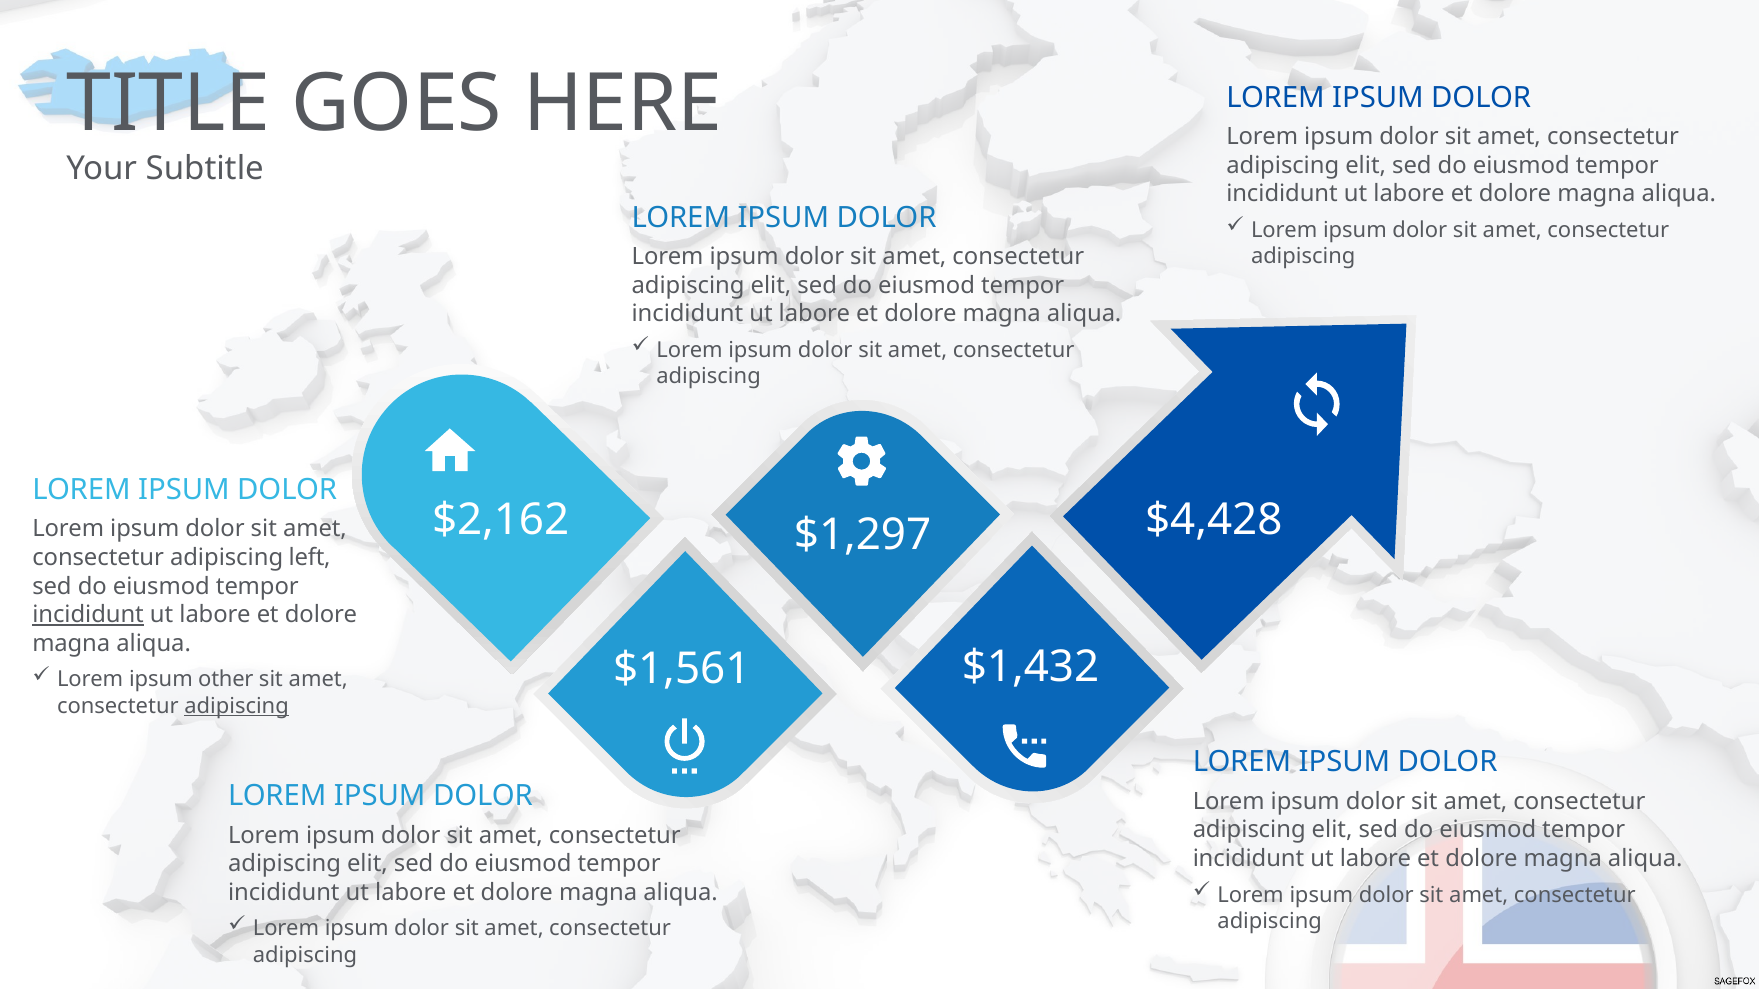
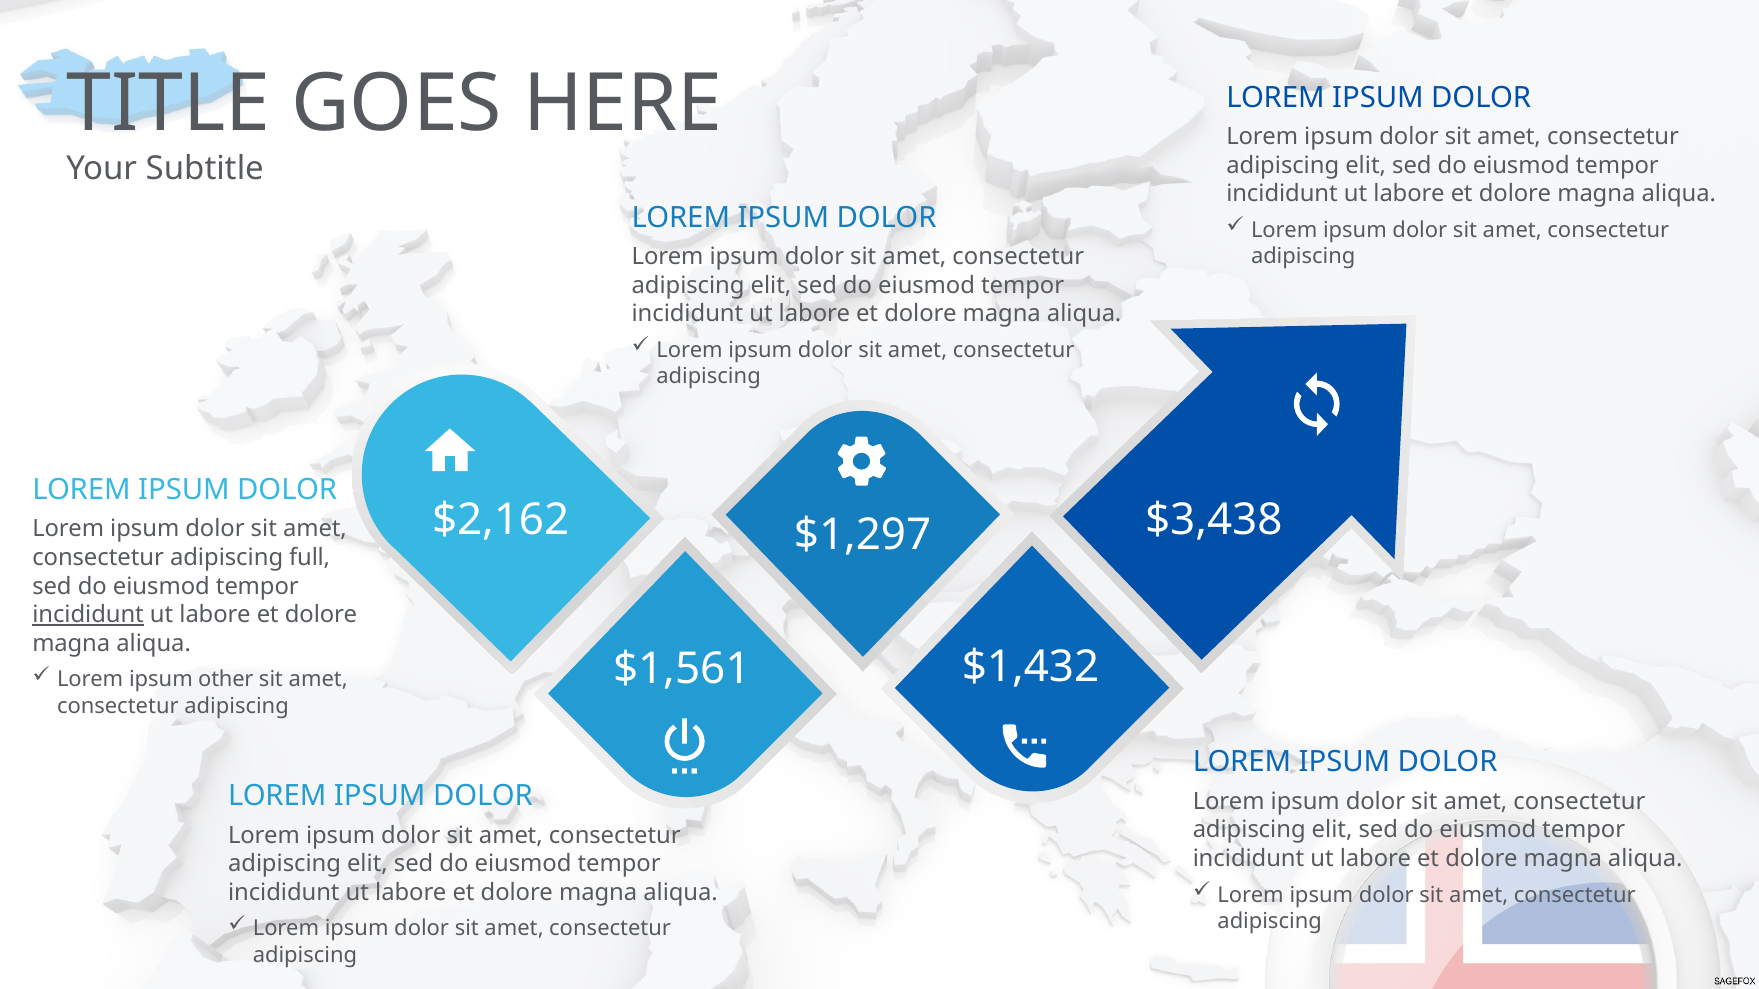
$4,428: $4,428 -> $3,438 (1214, 520)
left: left -> full (310, 558)
adipiscing underline: present -> none (237, 706)
